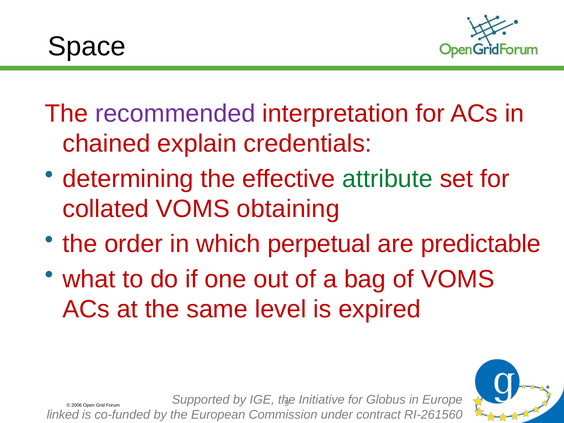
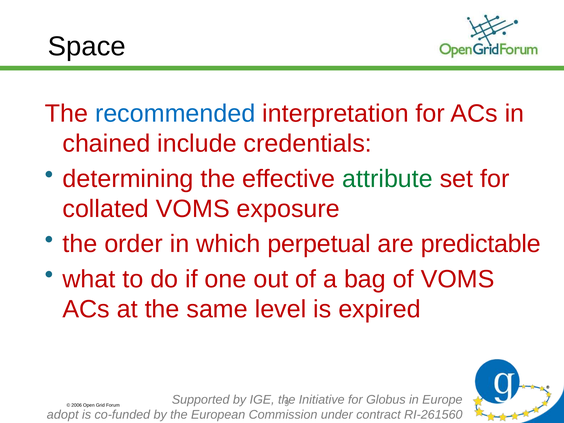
recommended colour: purple -> blue (175, 114)
explain: explain -> include (197, 144)
obtaining: obtaining -> exposure (288, 209)
linked: linked -> adopt (63, 415)
